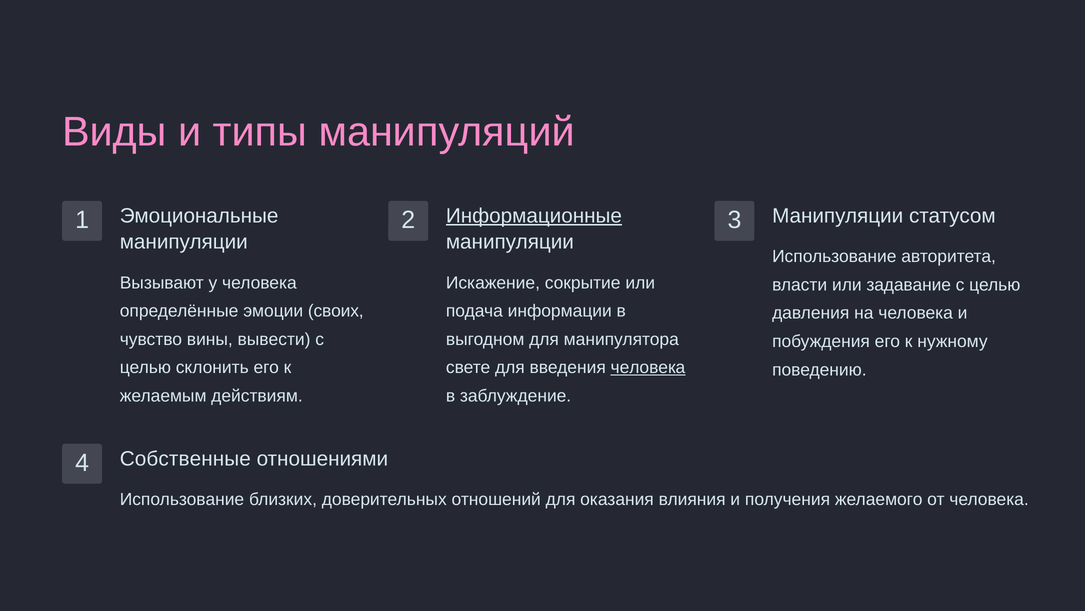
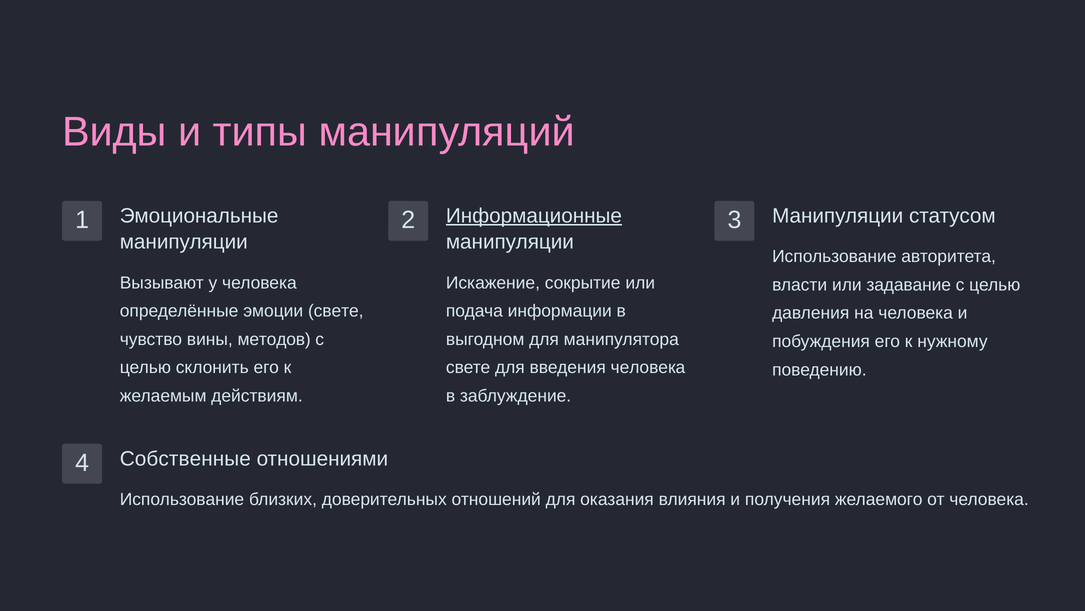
эмоции своих: своих -> свете (336, 311)
вывести: вывести -> методов (274, 339)
человека underline: present -> none (648, 367)
